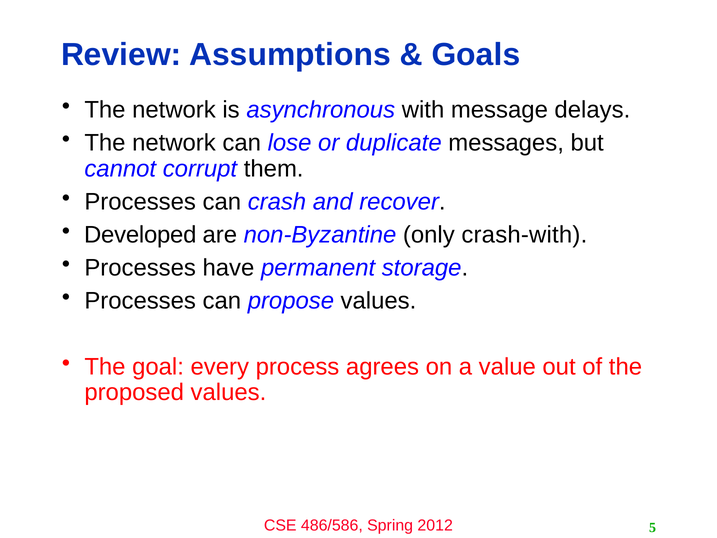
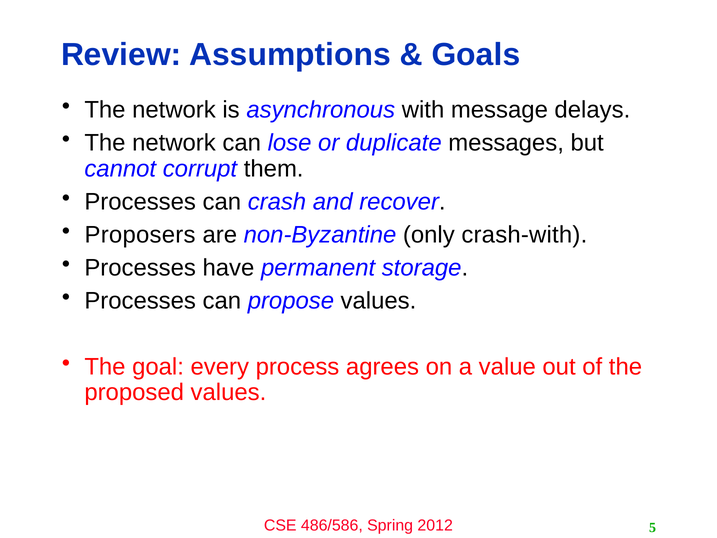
Developed: Developed -> Proposers (140, 235)
